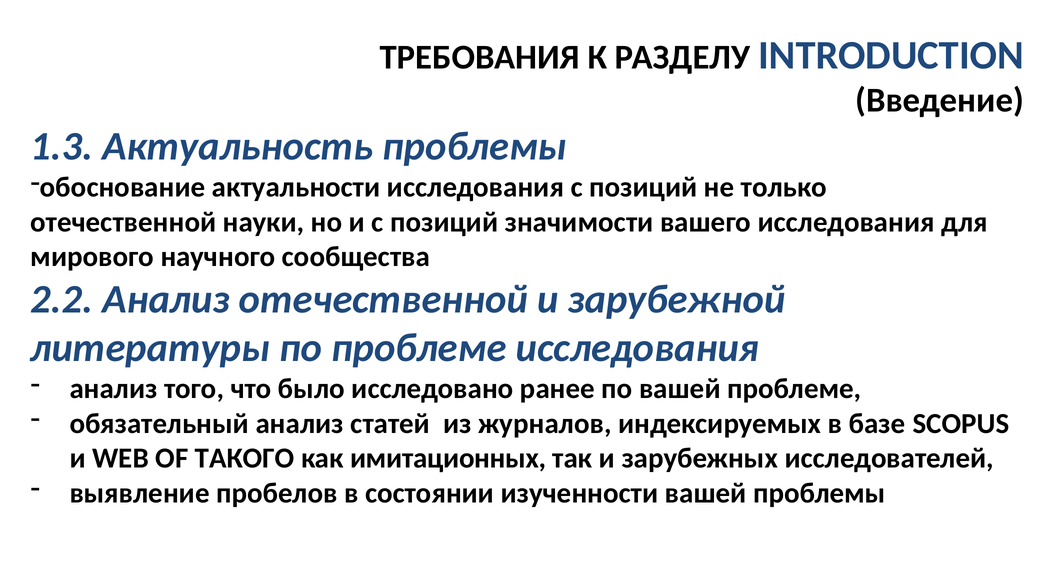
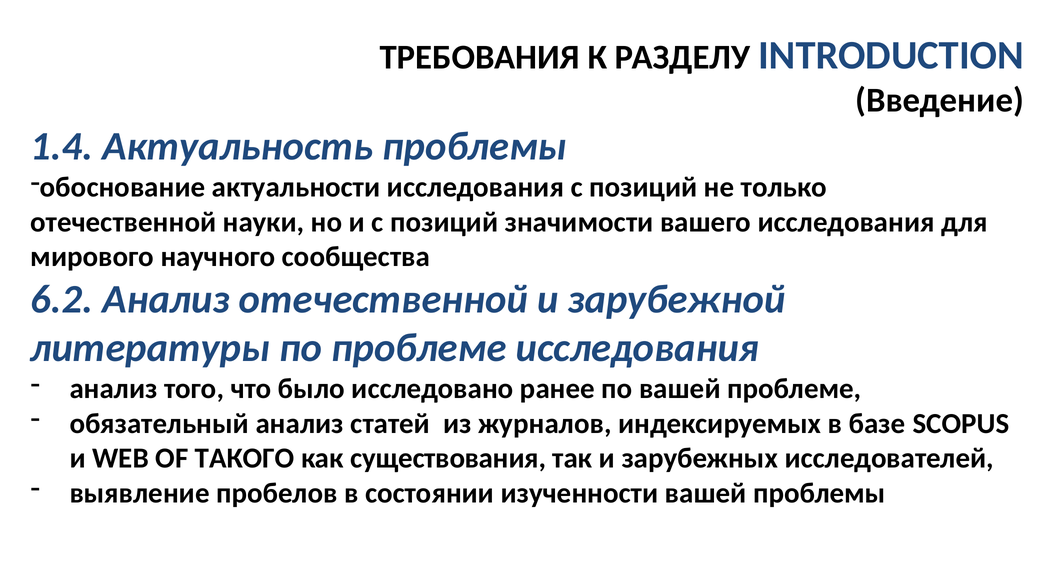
1.3: 1.3 -> 1.4 (62, 147)
2.2: 2.2 -> 6.2 (62, 300)
имитационных: имитационных -> существования (448, 459)
